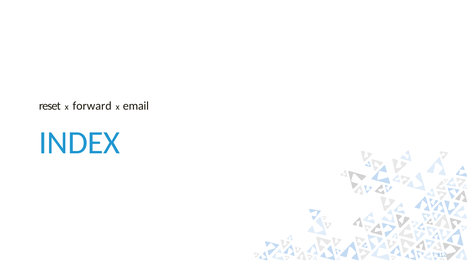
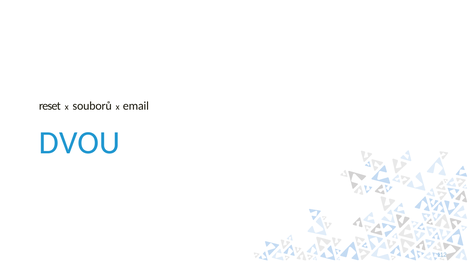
forward: forward -> souborů (92, 106)
INDEX: INDEX -> DVOU (79, 142)
